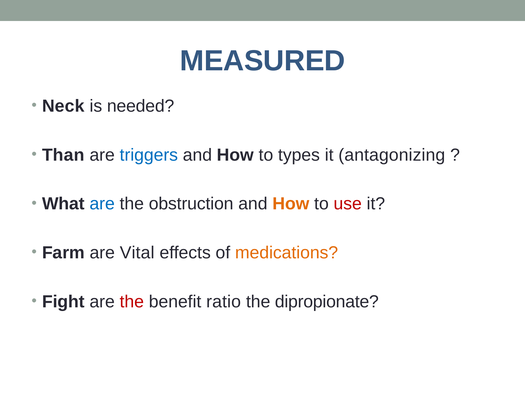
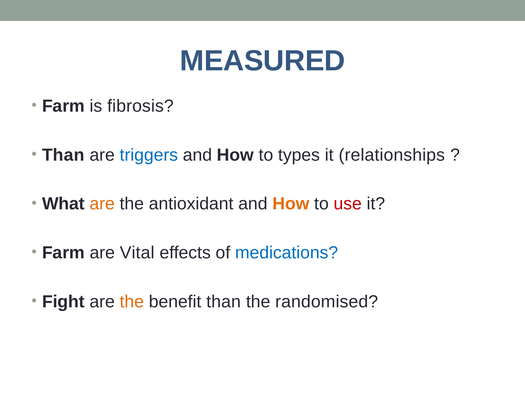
Neck: Neck -> Farm (63, 106)
needed: needed -> fibrosis (140, 106)
antagonizing: antagonizing -> relationships (392, 155)
are colour: blue -> orange (102, 204)
obstruction: obstruction -> antioxidant (191, 204)
medications colour: orange -> blue (287, 253)
the colour: red -> orange (132, 302)
benefit ratio: ratio -> than (224, 302)
dipropionate: dipropionate -> randomised (327, 302)
